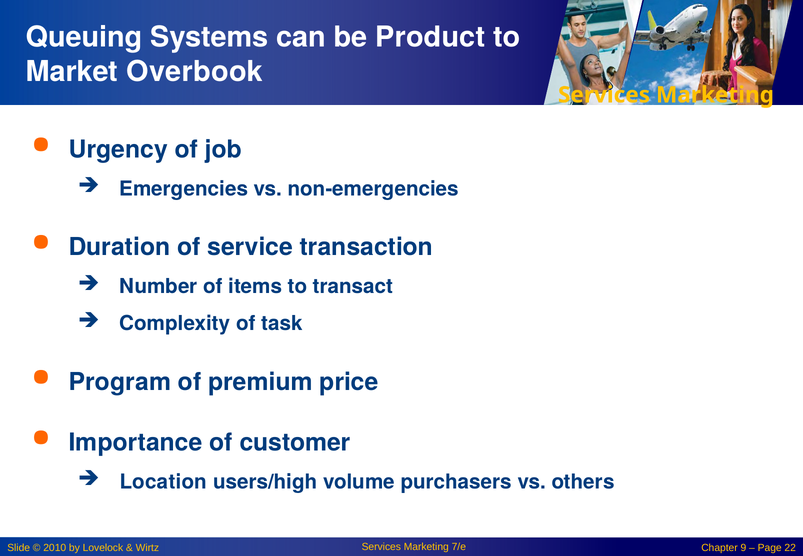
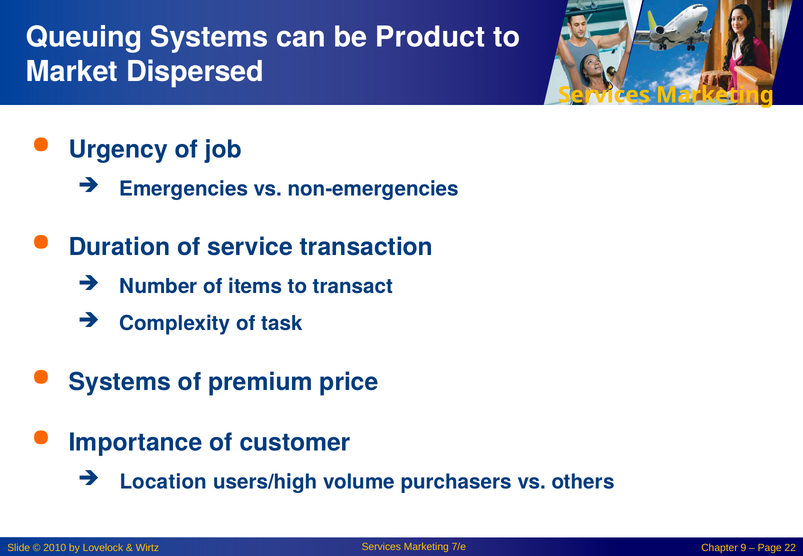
Overbook: Overbook -> Dispersed (195, 72)
Program: Program -> Systems (120, 382)
